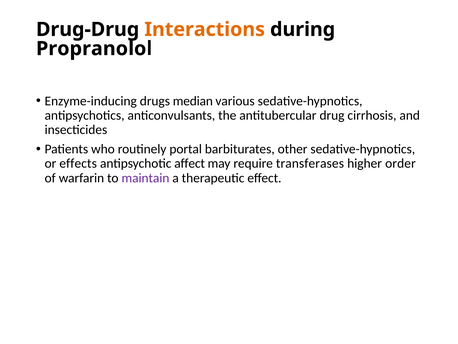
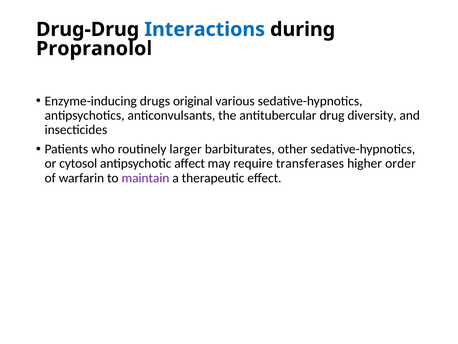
Interactions colour: orange -> blue (205, 29)
median: median -> original (193, 101)
cirrhosis: cirrhosis -> diversity (372, 115)
portal: portal -> larger (186, 149)
effects: effects -> cytosol (78, 163)
